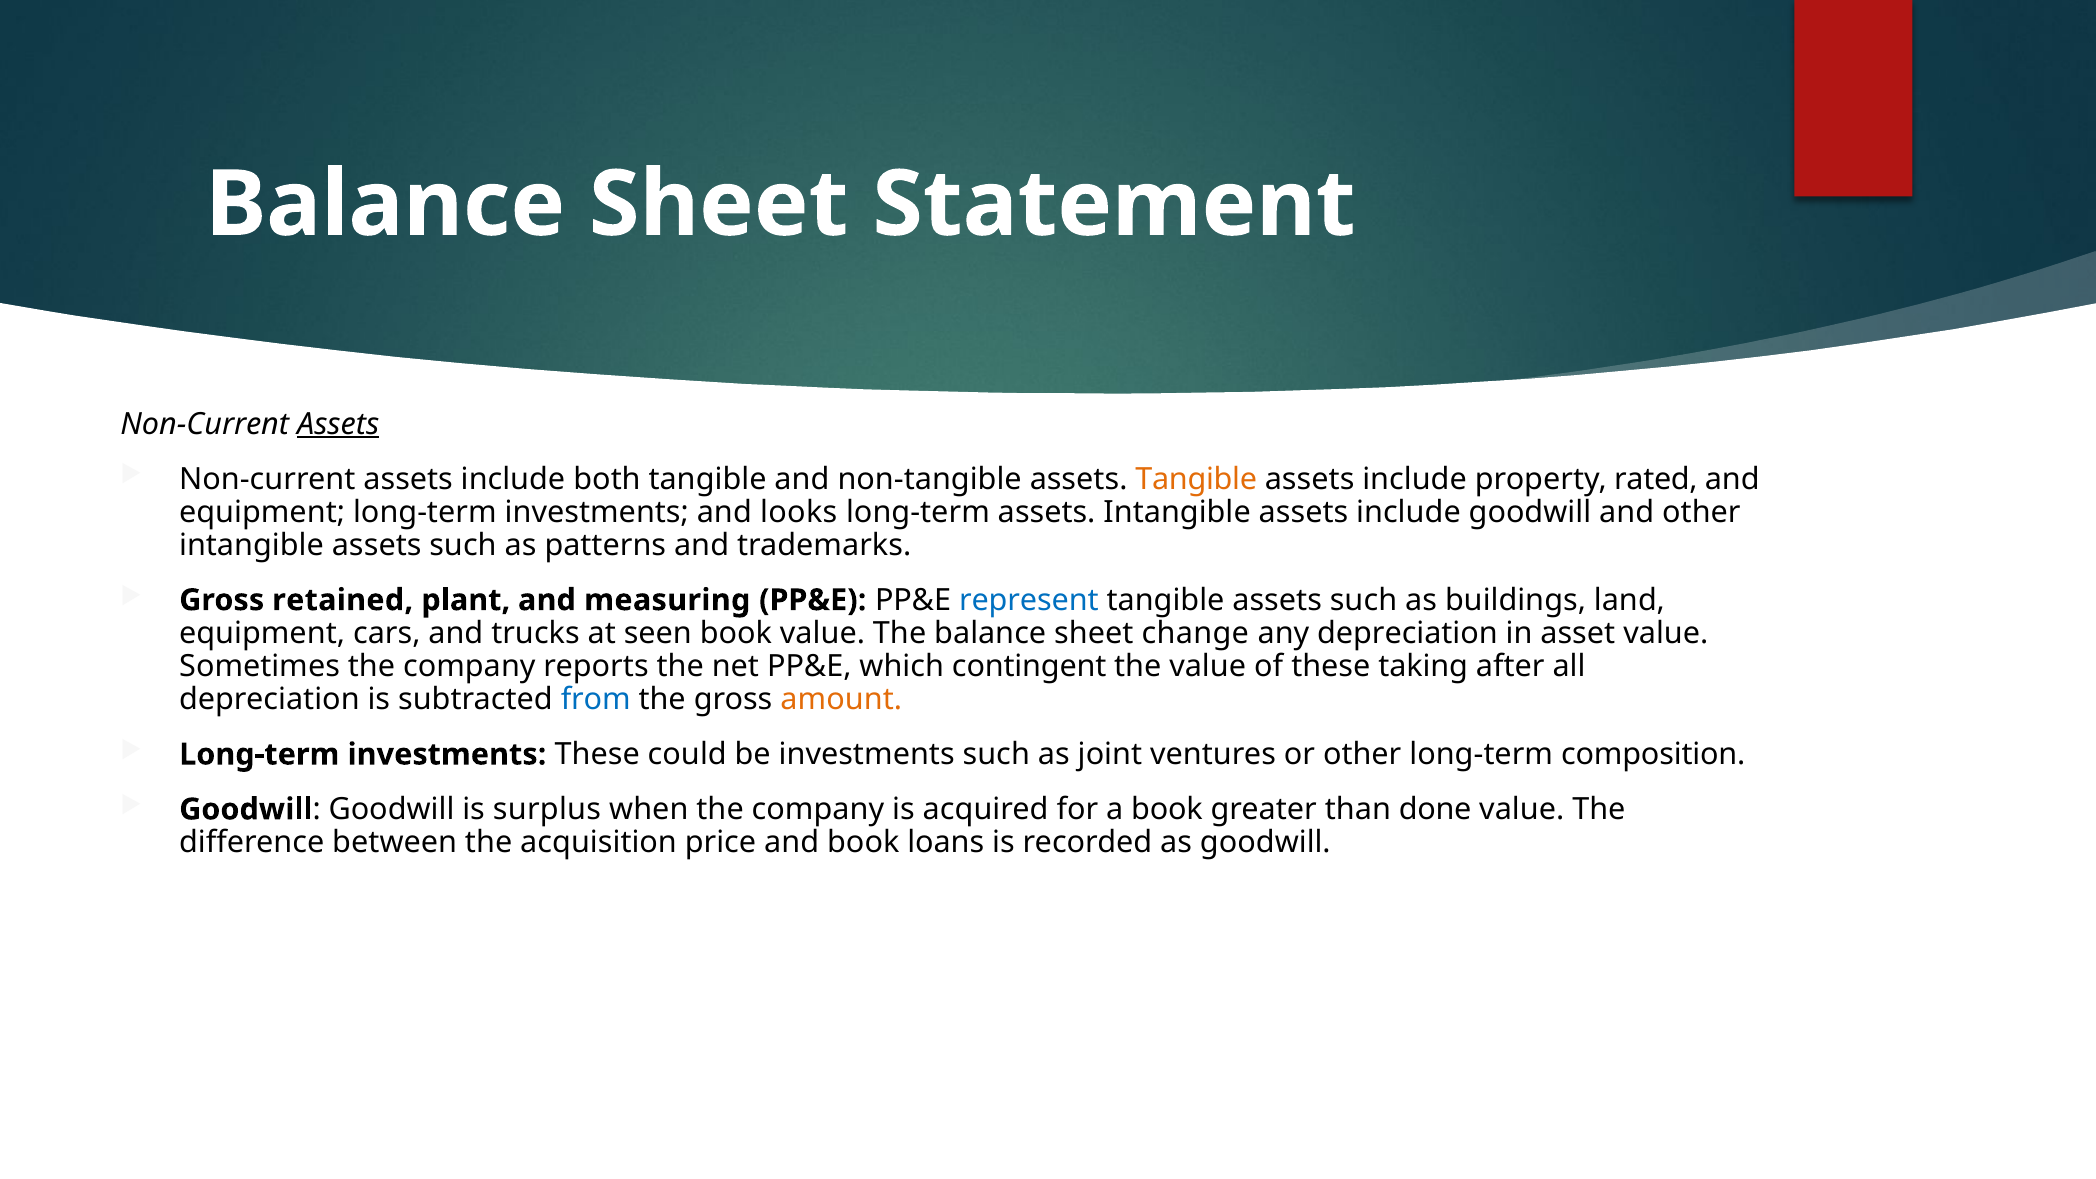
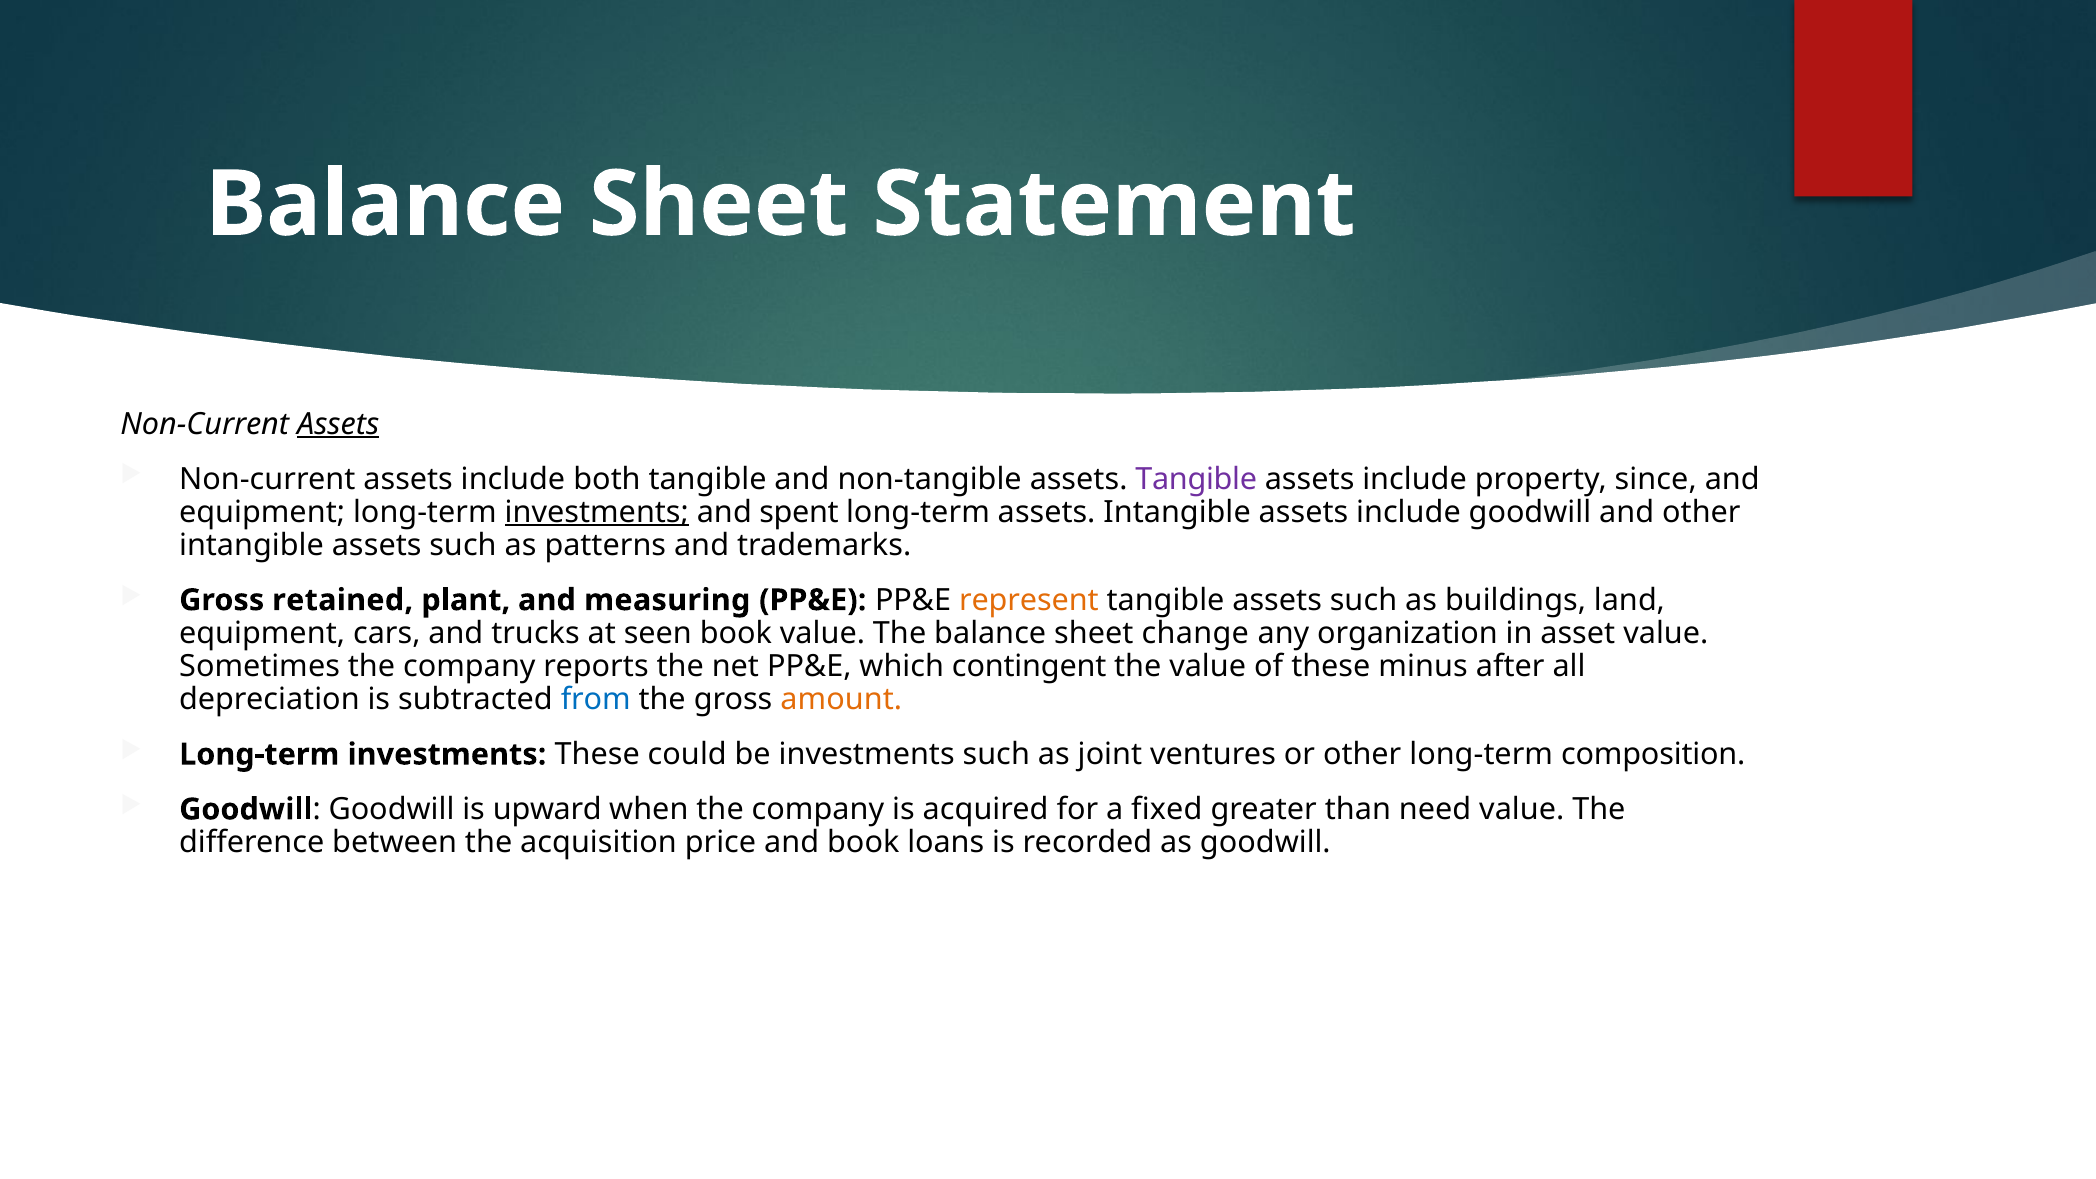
Tangible colour: orange -> purple (1196, 479)
rated: rated -> since (1656, 479)
investments underline: none -> present (597, 512)
looks: looks -> spent (799, 512)
represent colour: blue -> orange (1029, 600)
any depreciation: depreciation -> organization (1407, 633)
taking: taking -> minus (1423, 667)
surplus: surplus -> upward (547, 810)
a book: book -> fixed (1167, 810)
done: done -> need (1435, 810)
